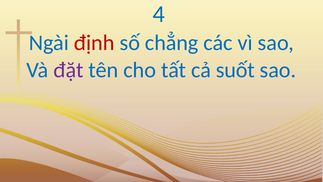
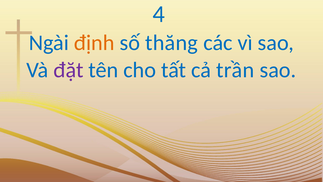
định colour: red -> orange (94, 43)
chẳng: chẳng -> thăng (172, 43)
suốt: suốt -> trần (235, 70)
